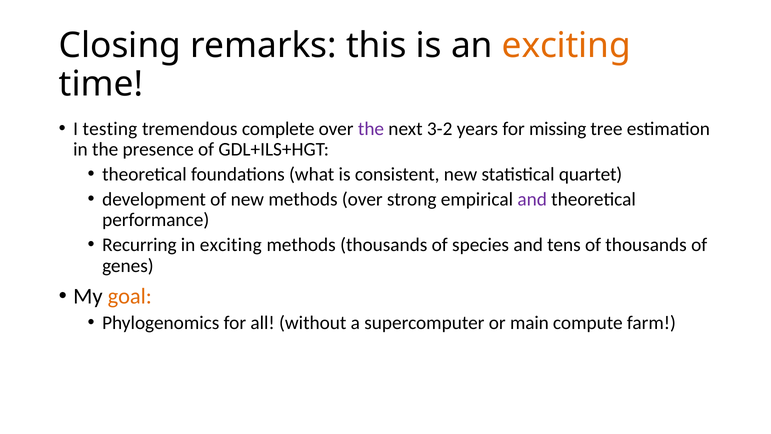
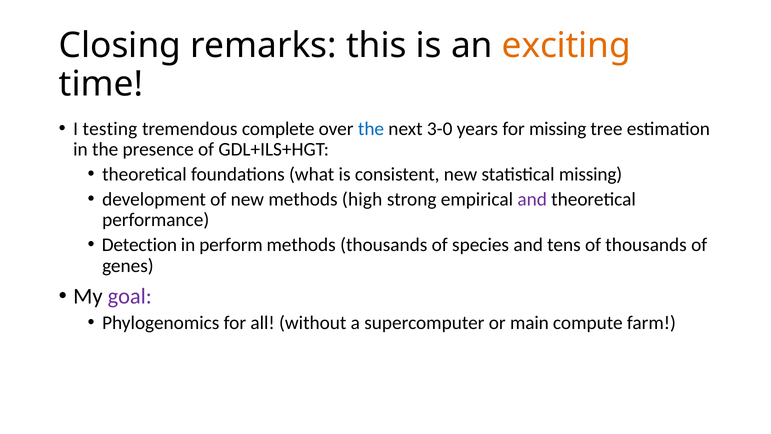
the colour: purple -> blue (371, 129)
3-2: 3-2 -> 3-0 (440, 129)
statistical quartet: quartet -> missing (591, 174)
methods over: over -> high (362, 199)
Recurring: Recurring -> Detection (139, 245)
in exciting: exciting -> perform (231, 245)
goal colour: orange -> purple (130, 296)
